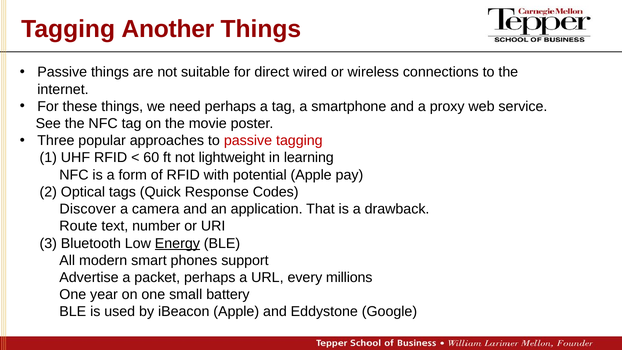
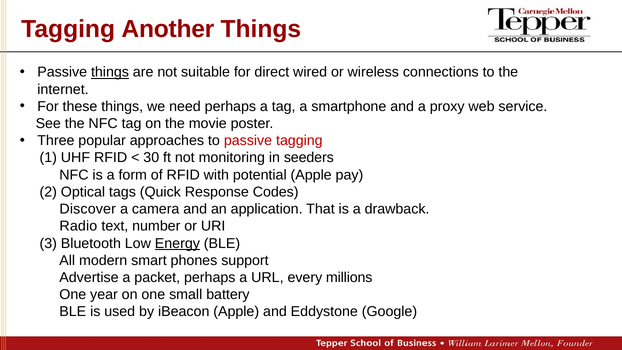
things underline: none -> present (110, 72)
60: 60 -> 30 (151, 158)
lightweight: lightweight -> monitoring (232, 158)
learning: learning -> seeders (309, 158)
Route: Route -> Radio (78, 226)
